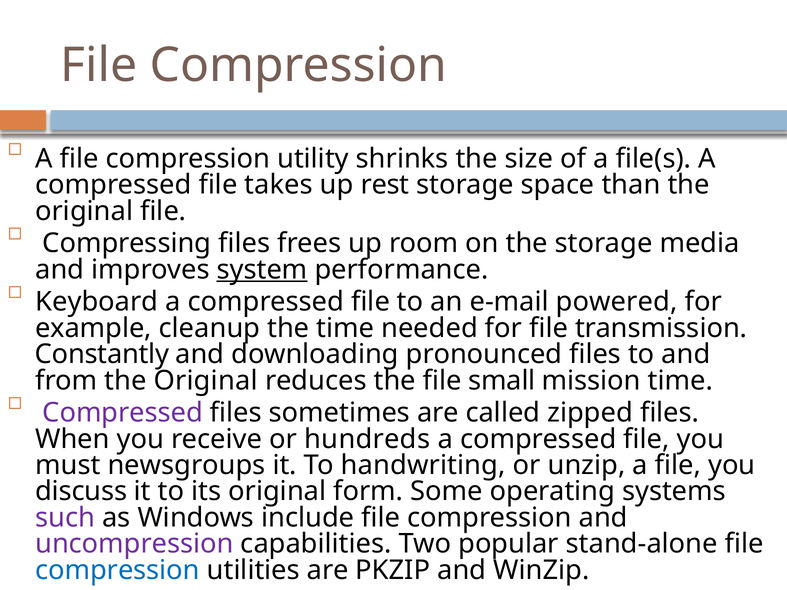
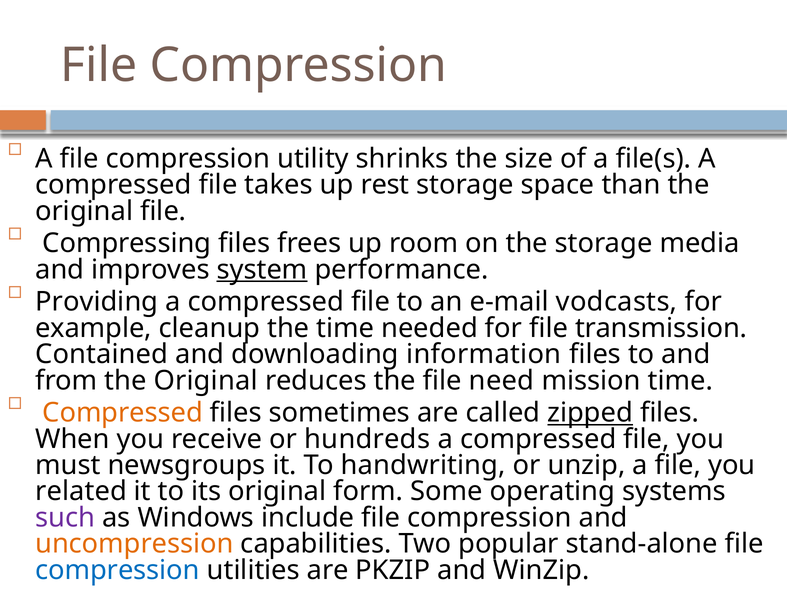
Keyboard: Keyboard -> Providing (97, 302)
powered: powered -> vodcasts (617, 302)
Constantly: Constantly -> Contained (102, 354)
pronounced: pronounced -> information (484, 354)
small: small -> need (502, 381)
Compressed colour: purple -> orange (123, 413)
zipped underline: none -> present (590, 413)
discuss: discuss -> related (81, 492)
uncompression colour: purple -> orange (134, 544)
